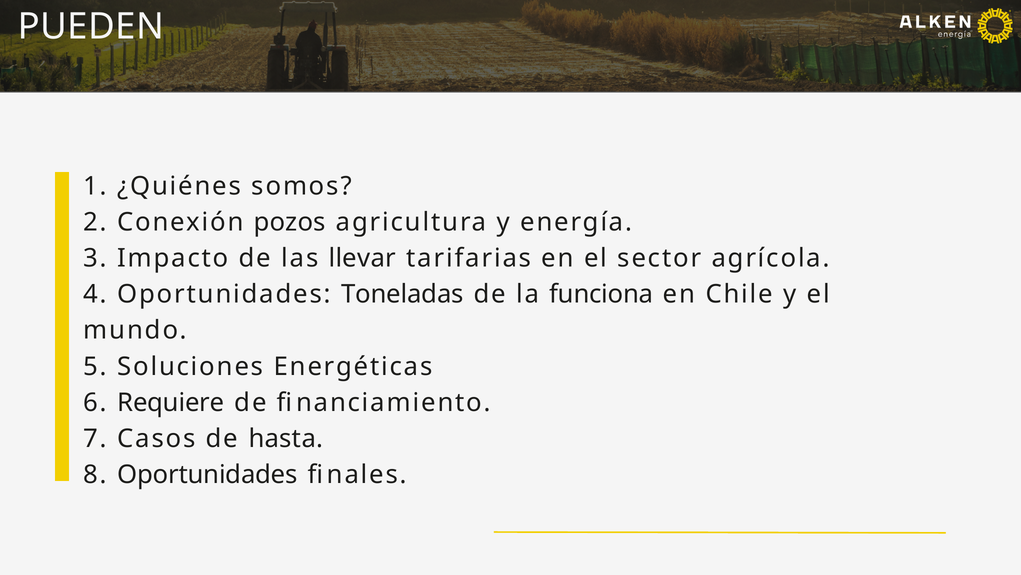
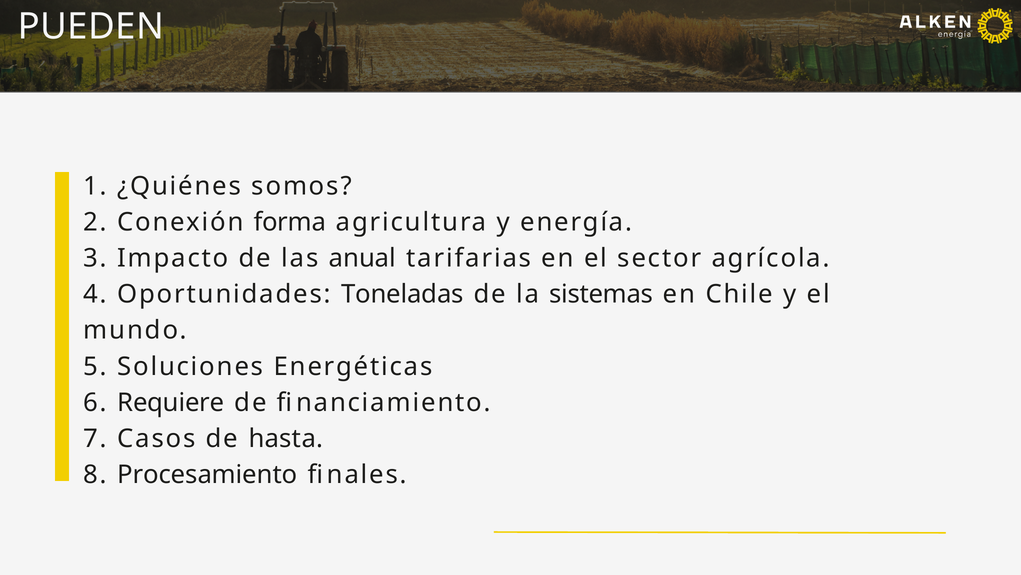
pozos: pozos -> forma (290, 222)
llevar: llevar -> anual (362, 258)
funciona: funciona -> sistemas (601, 294)
8 Oportunidades: Oportunidades -> Procesamiento (207, 474)
